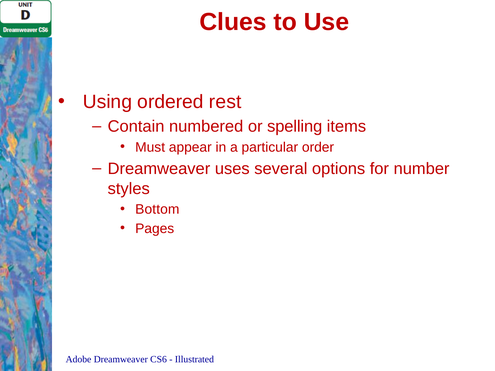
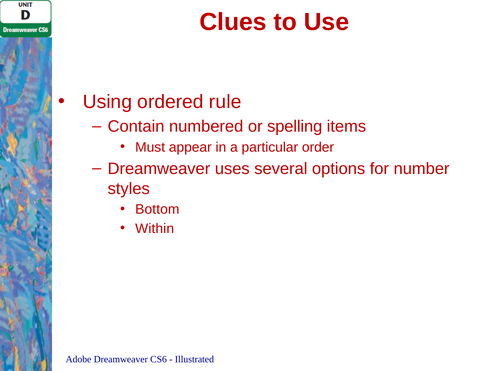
rest: rest -> rule (225, 102)
Pages: Pages -> Within (155, 229)
